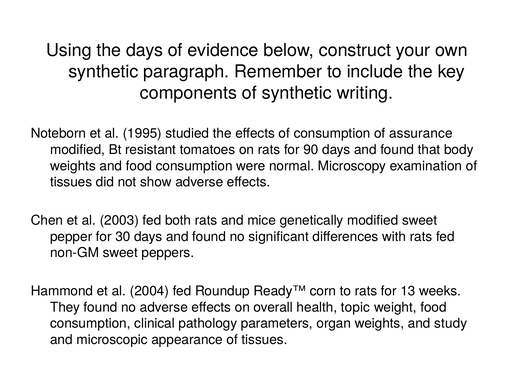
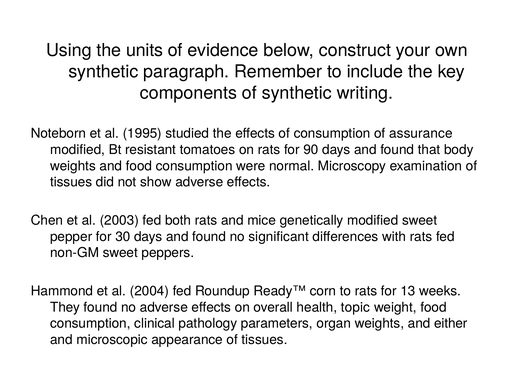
the days: days -> units (145, 50)
study: study -> either (451, 324)
